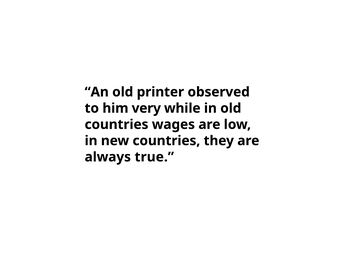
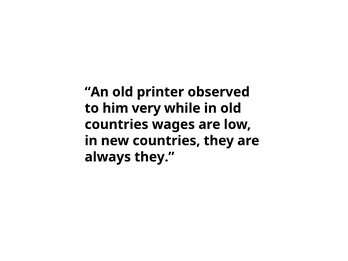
always true: true -> they (154, 157)
